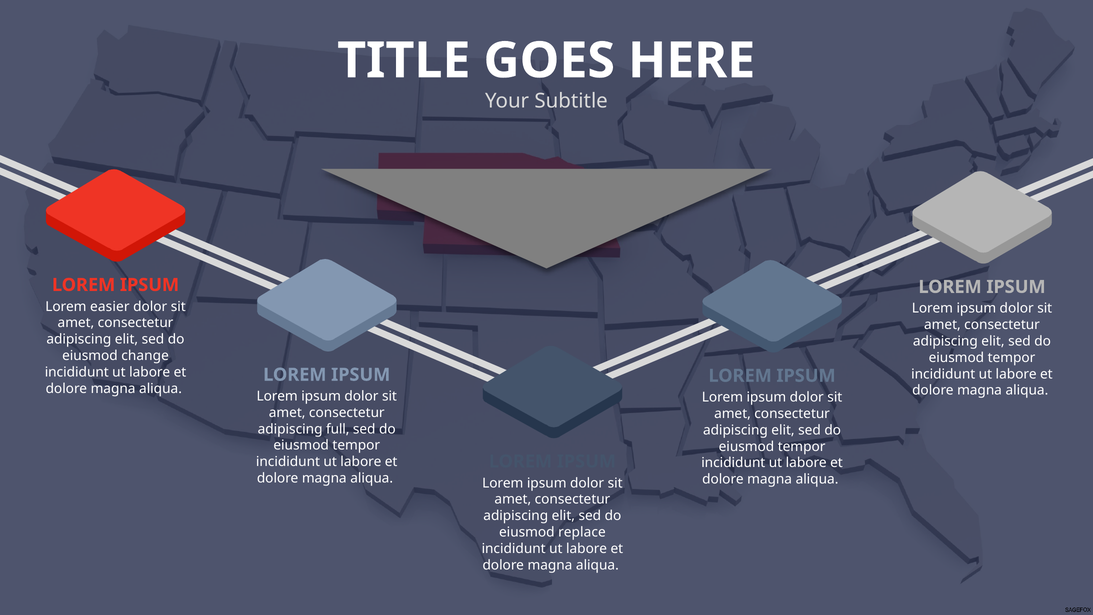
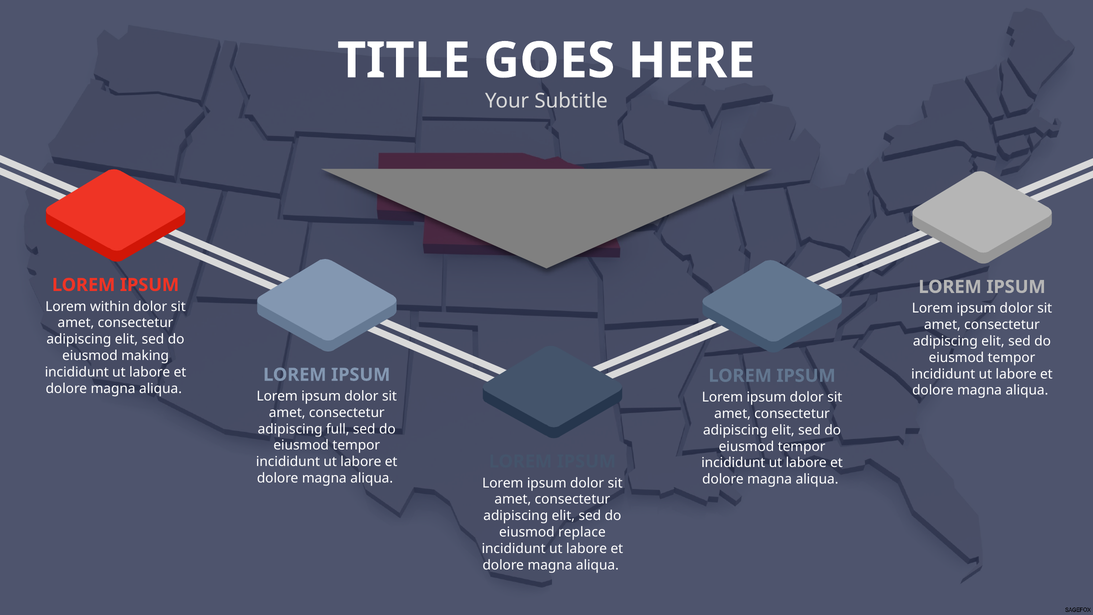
easier: easier -> within (110, 306)
change: change -> making (145, 356)
